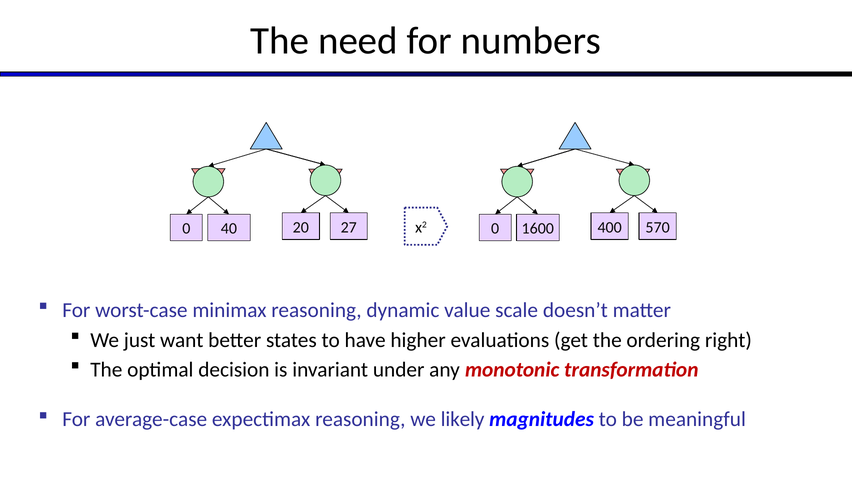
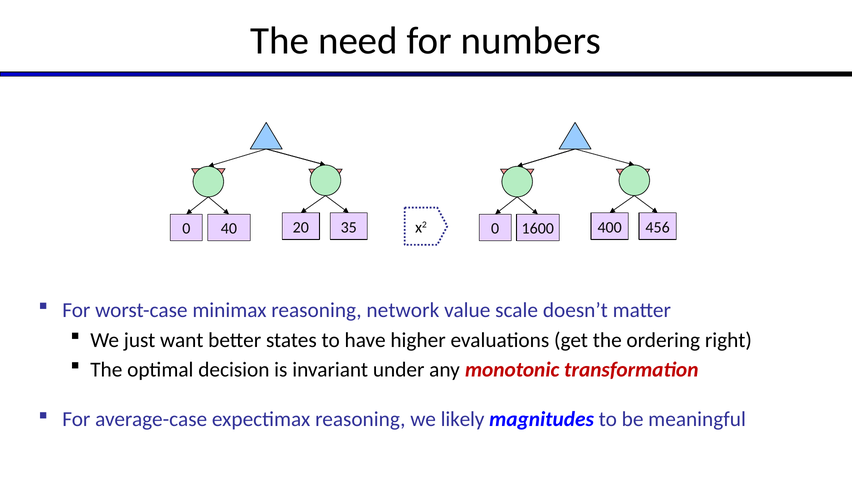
27: 27 -> 35 (349, 227)
570: 570 -> 456 (658, 227)
dynamic: dynamic -> network (403, 310)
